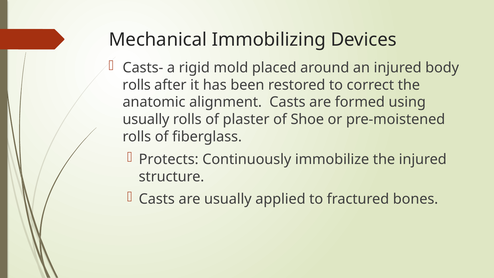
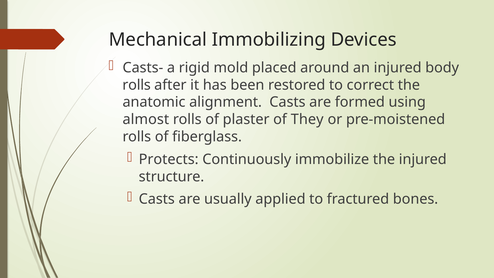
usually: usually -> almost (146, 119)
Shoe: Shoe -> They (307, 119)
